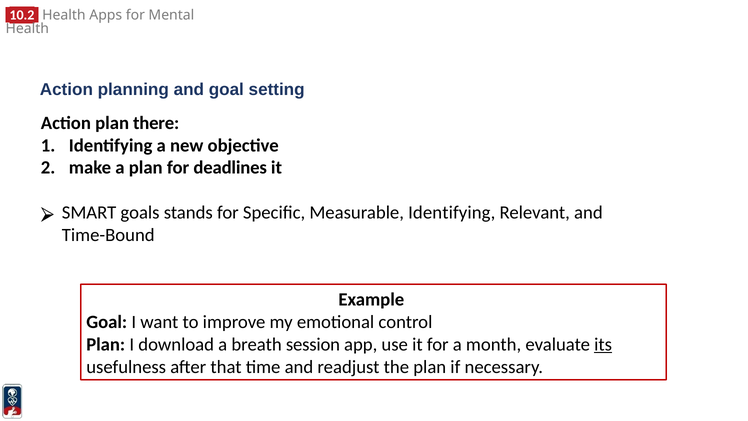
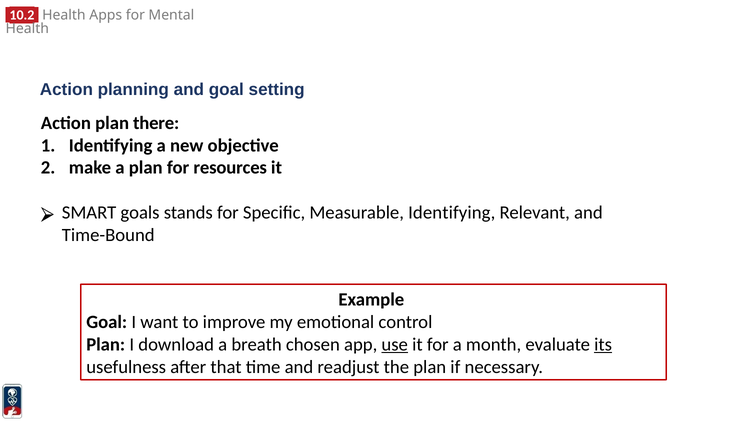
deadlines: deadlines -> resources (230, 168)
session: session -> chosen (313, 344)
use underline: none -> present (395, 344)
